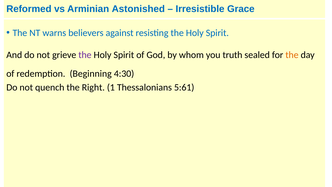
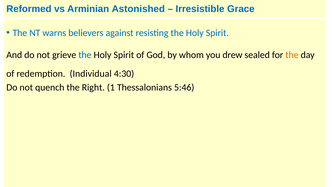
the colour: purple -> blue (85, 55)
truth: truth -> drew (232, 55)
Beginning: Beginning -> Individual (91, 74)
5:61: 5:61 -> 5:46 (184, 87)
